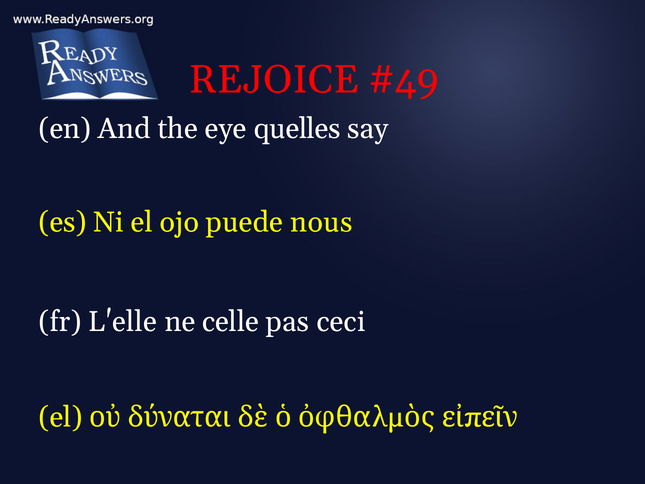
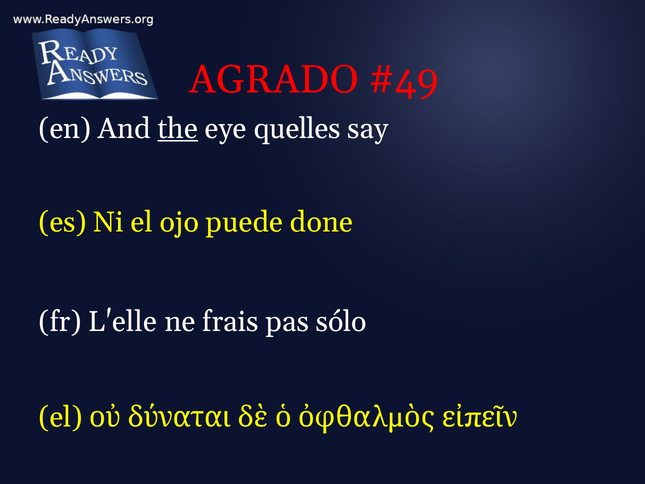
REJOICE: REJOICE -> AGRADO (274, 80)
the underline: none -> present (178, 128)
nous: nous -> done (322, 222)
celle: celle -> frais (231, 321)
ceci: ceci -> sólo (341, 321)
